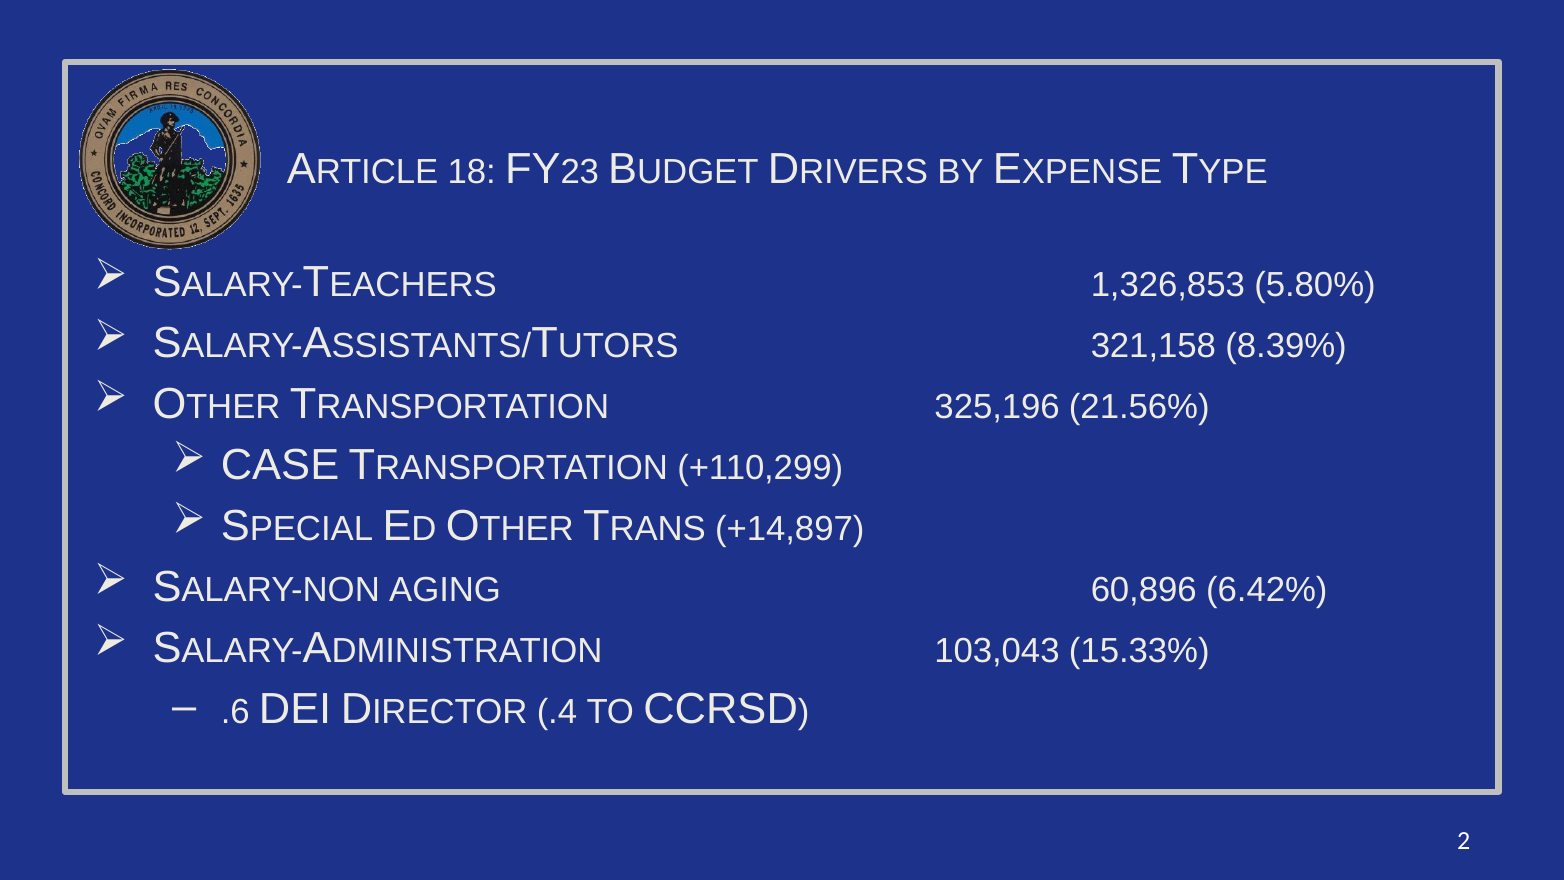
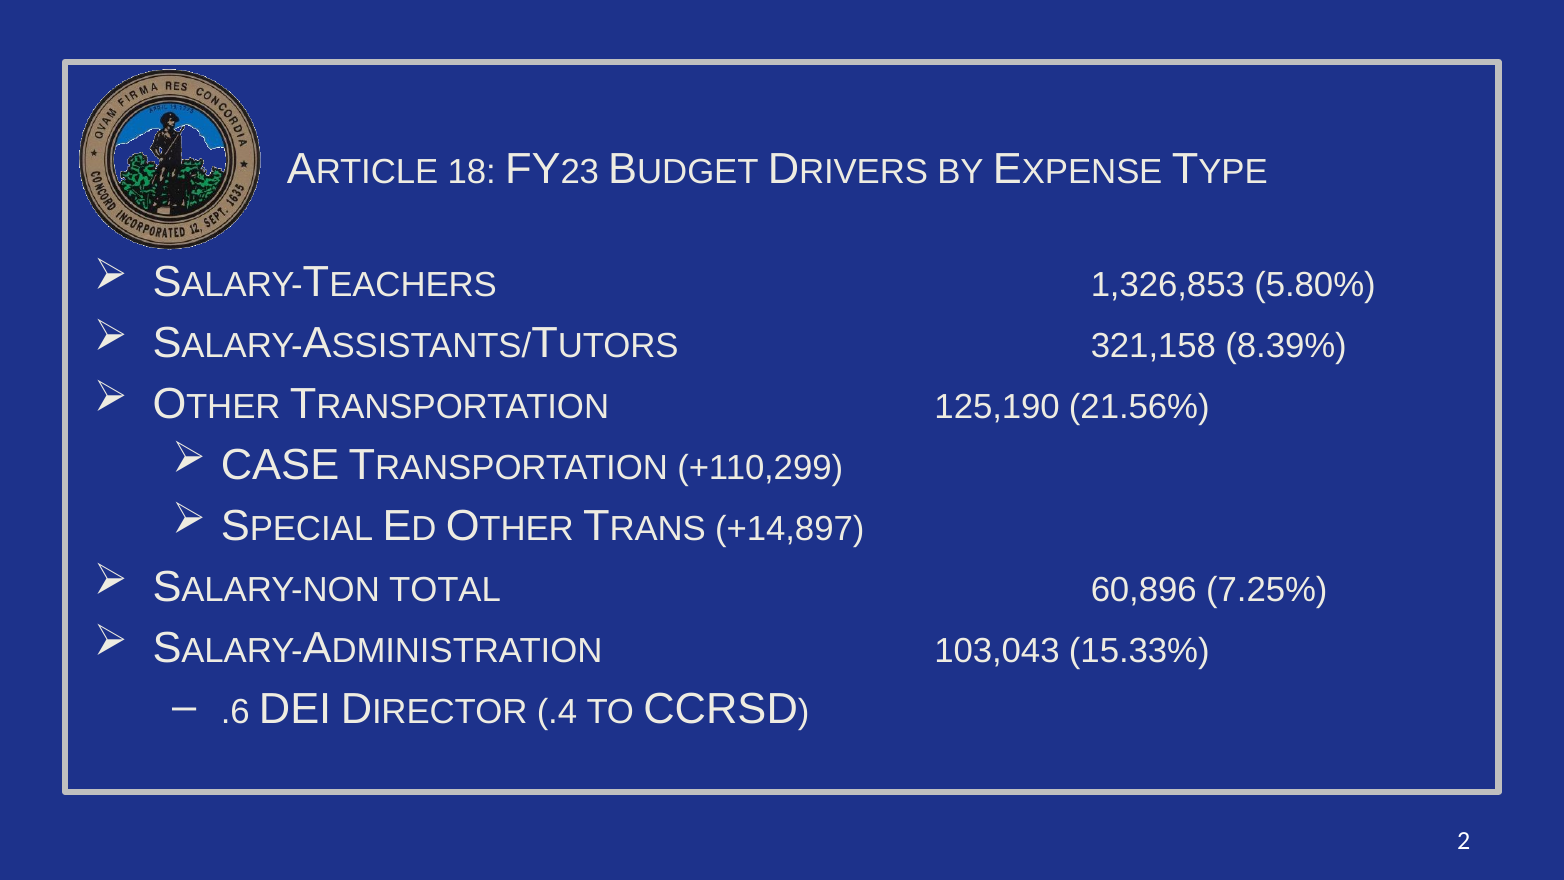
325,196: 325,196 -> 125,190 (997, 407)
AGING: AGING -> TOTAL (445, 590)
6.42%: 6.42% -> 7.25% (1267, 590)
